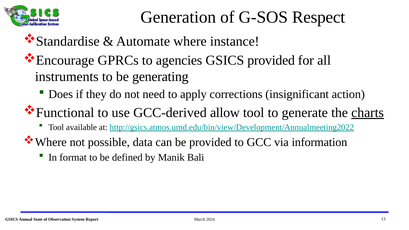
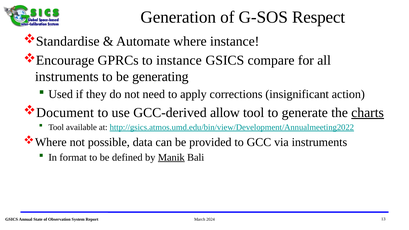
to agencies: agencies -> instance (179, 60)
GSICS provided: provided -> compare (271, 60)
Does: Does -> Used (61, 94)
Functional: Functional -> Document (65, 113)
via information: information -> instruments (319, 142)
Manik underline: none -> present (171, 157)
